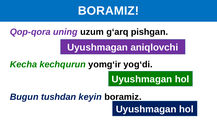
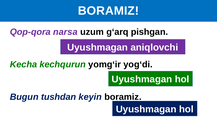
uning: uning -> narsa (65, 32)
